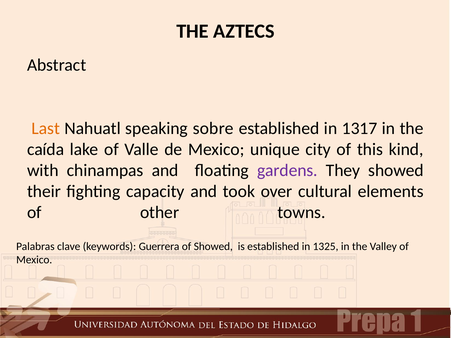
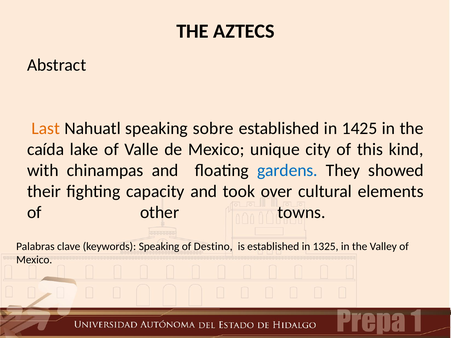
1317: 1317 -> 1425 (360, 128)
gardens colour: purple -> blue (287, 171)
keywords Guerrera: Guerrera -> Speaking (159, 247)
of Showed: Showed -> Destino (213, 247)
